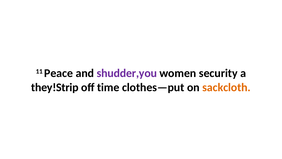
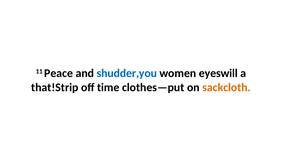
shudder,you colour: purple -> blue (127, 73)
security: security -> eyeswill (218, 73)
they!Strip: they!Strip -> that!Strip (55, 87)
